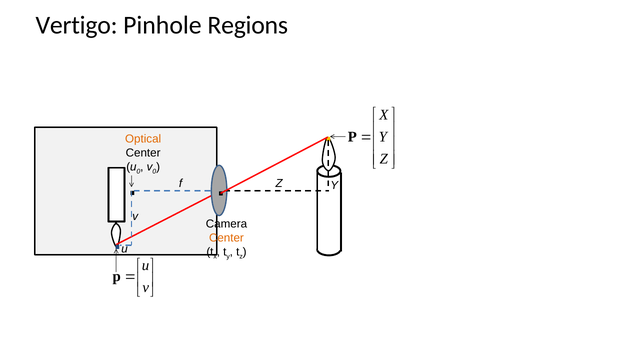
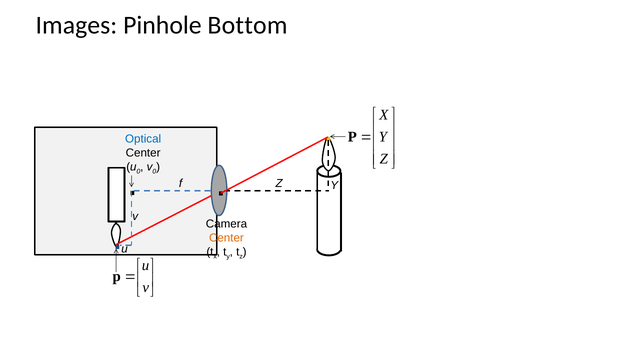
Vertigo: Vertigo -> Images (76, 25)
Regions: Regions -> Bottom (247, 25)
Optical colour: orange -> blue (143, 139)
